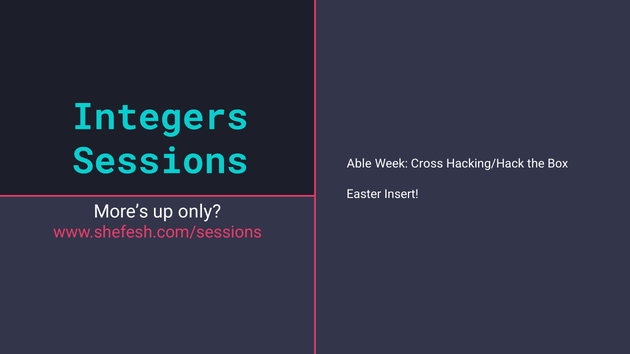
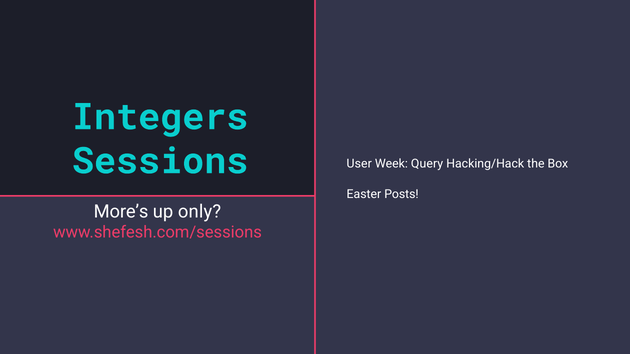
Able: Able -> User (359, 164)
Cross: Cross -> Query (427, 164)
Insert: Insert -> Posts (401, 195)
